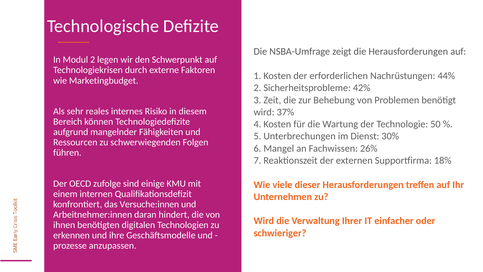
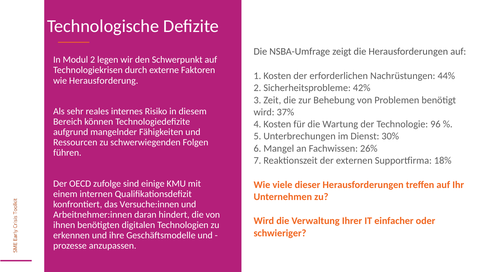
Marketingbudget: Marketingbudget -> Herausforderung (104, 80)
50: 50 -> 96 (435, 124)
